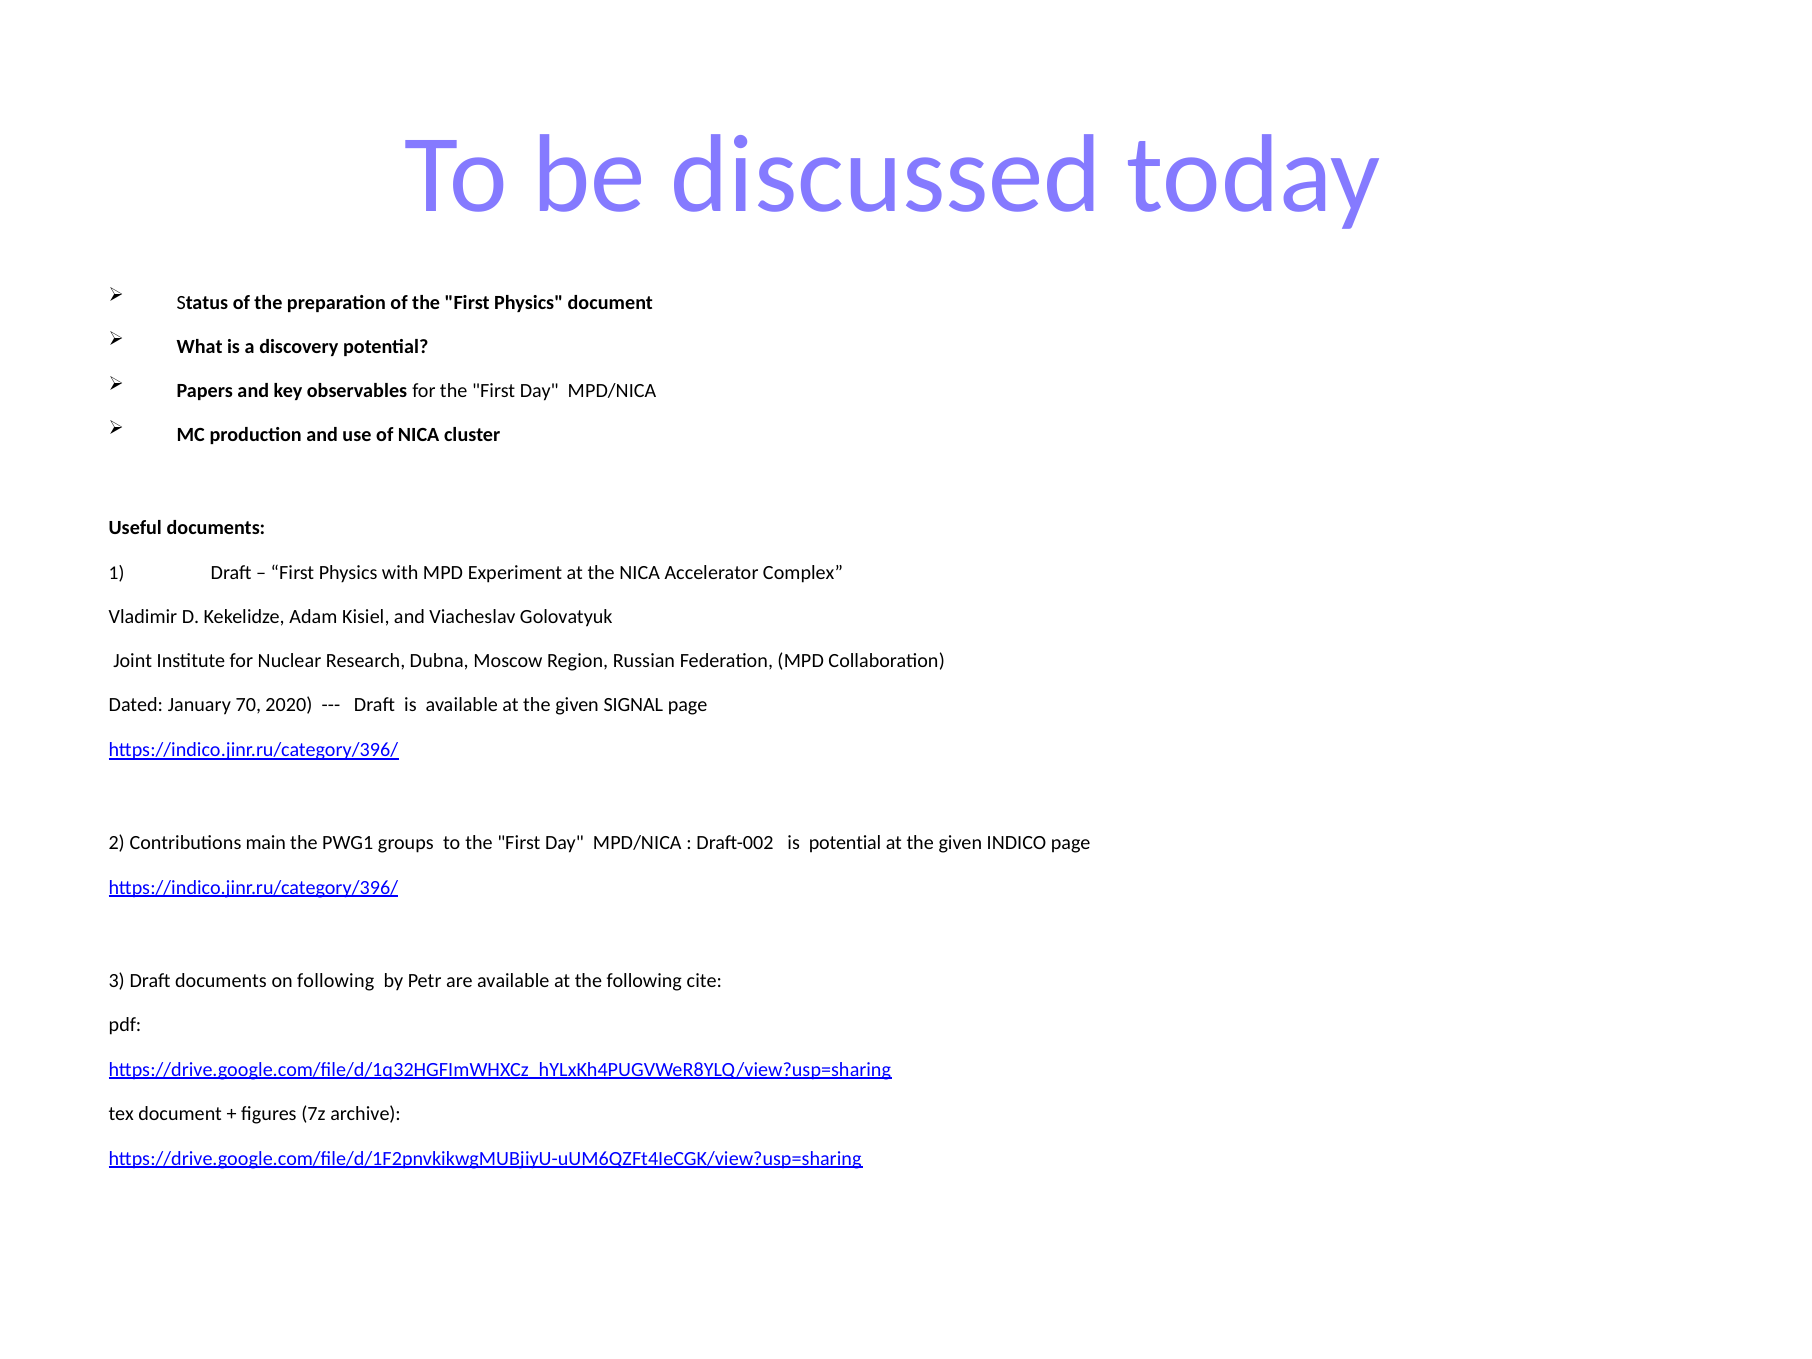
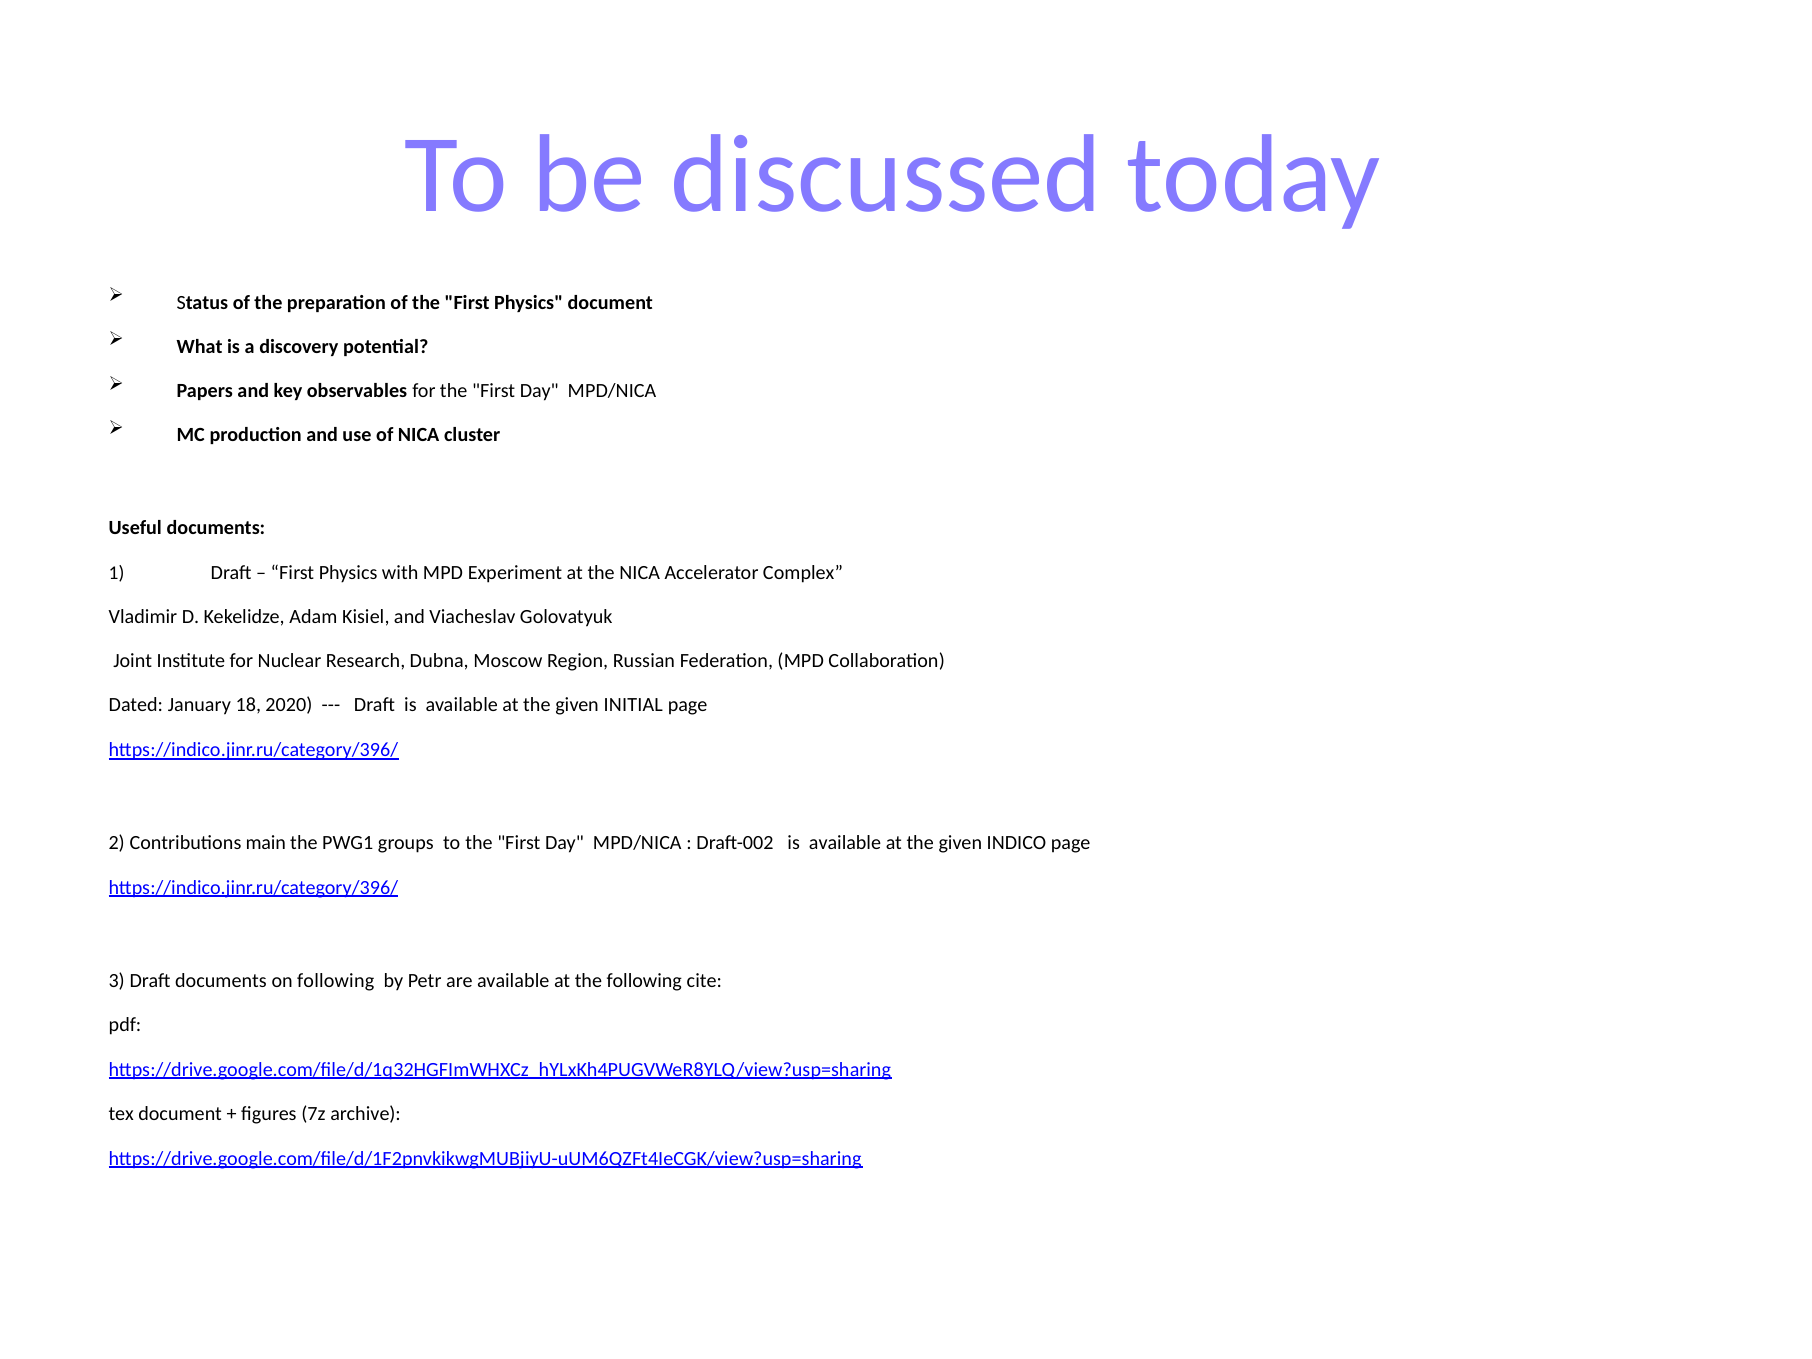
70: 70 -> 18 (248, 705)
SIGNAL: SIGNAL -> INITIAL (633, 705)
Draft-002 is potential: potential -> available (845, 843)
